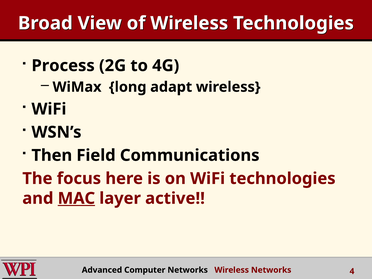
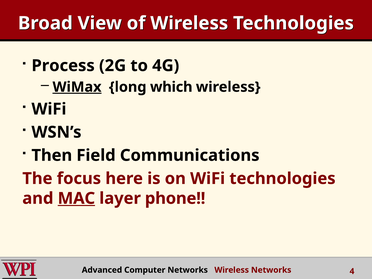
WiMax underline: none -> present (77, 87)
adapt: adapt -> which (171, 87)
active: active -> phone (175, 198)
